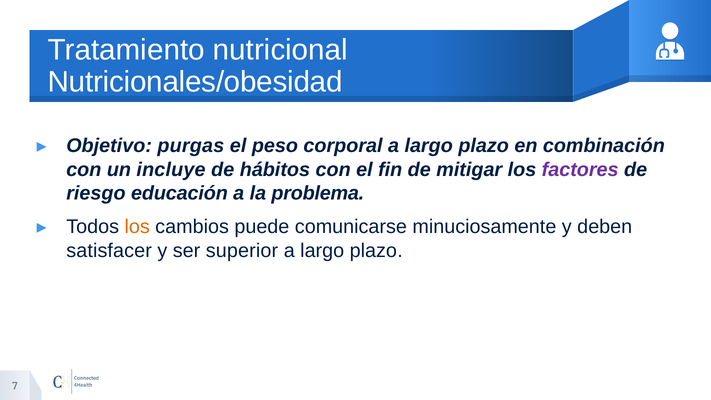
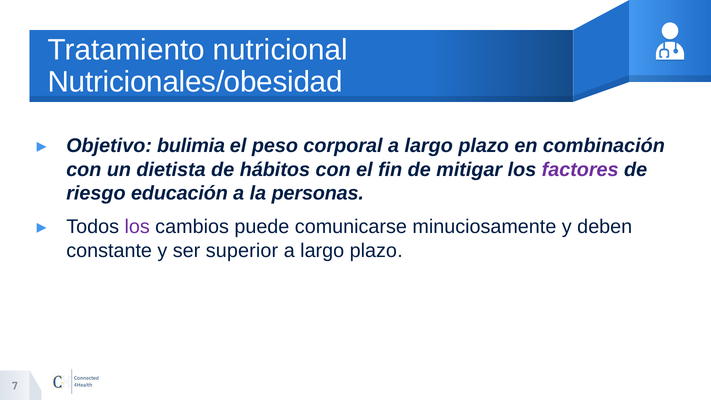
purgas: purgas -> bulimia (191, 146)
incluye: incluye -> dietista (171, 170)
problema: problema -> personas (318, 193)
los colour: orange -> purple (137, 227)
satisfacer: satisfacer -> constante (109, 251)
